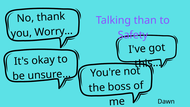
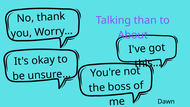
Safety: Safety -> About (133, 35)
